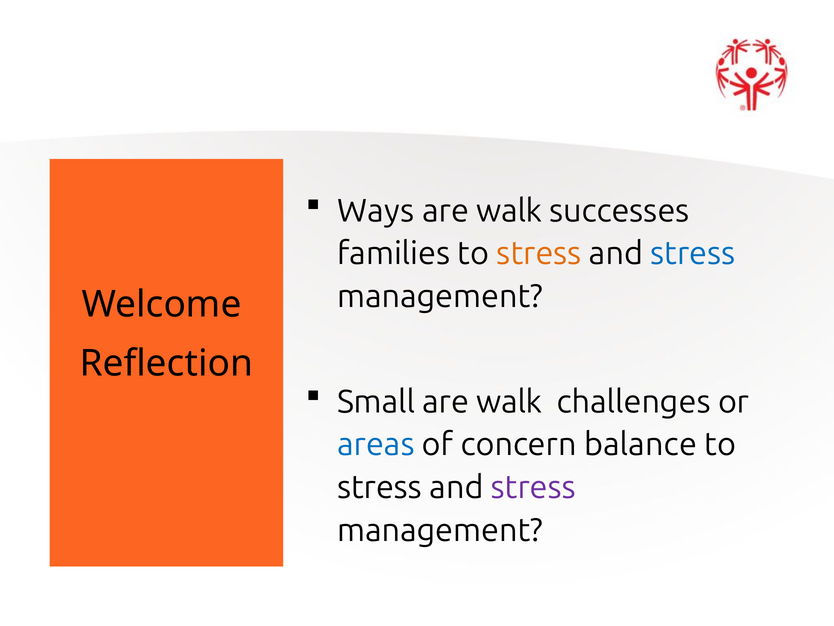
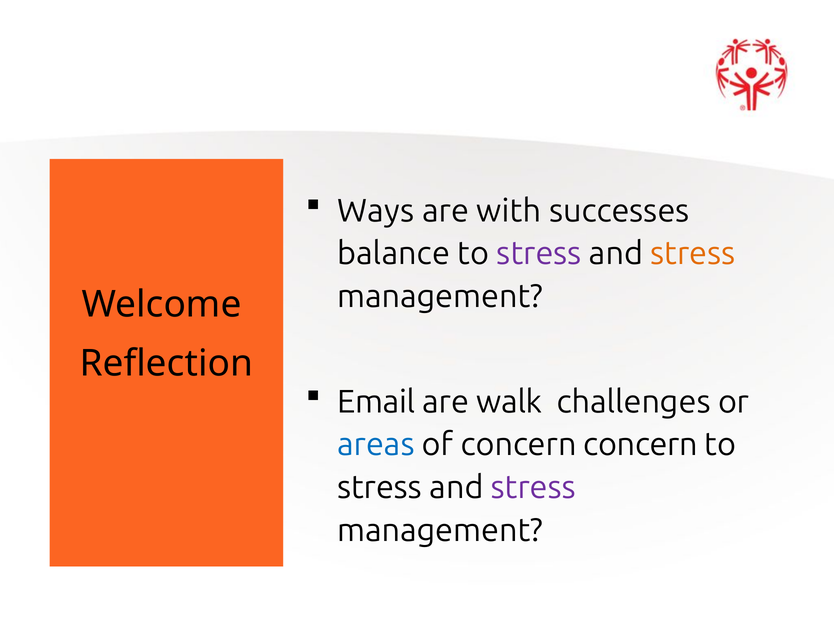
walk: walk -> with (509, 211)
families: families -> balance (394, 253)
stress colour: orange -> purple (539, 253)
stress colour: blue -> orange (693, 253)
Small: Small -> Email (376, 402)
concern balance: balance -> concern (641, 444)
